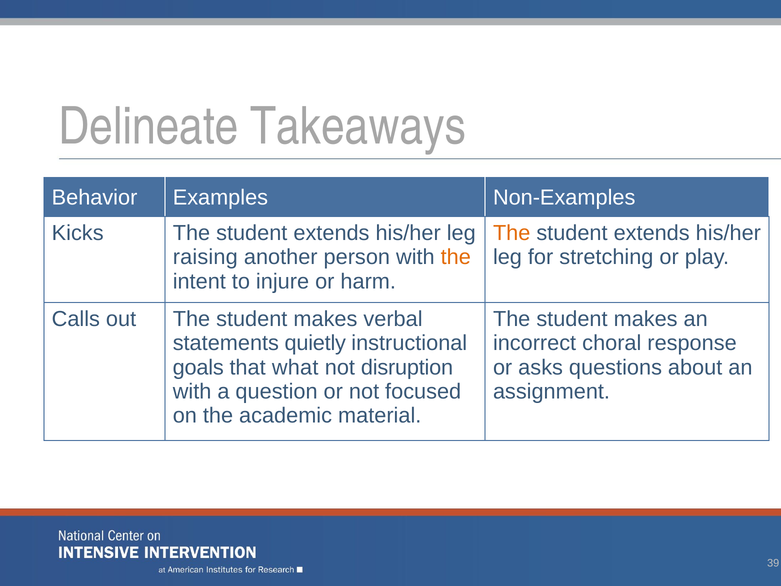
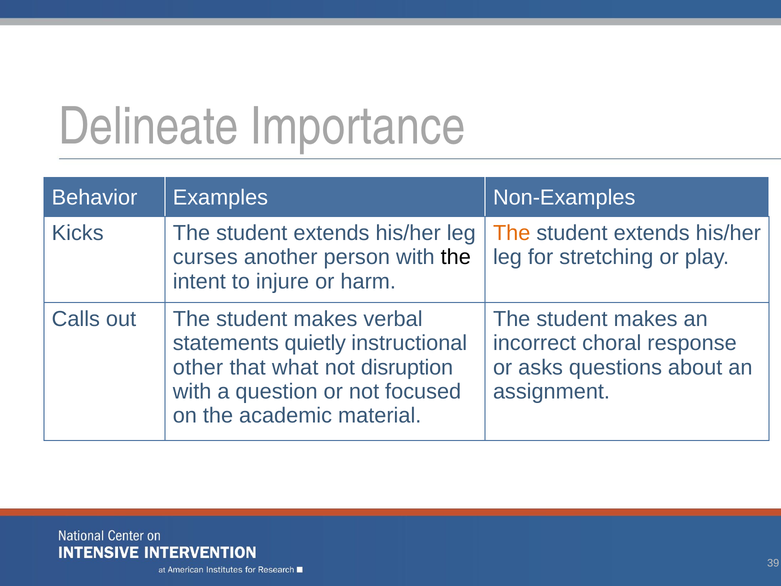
Takeaways: Takeaways -> Importance (358, 127)
raising: raising -> curses (205, 257)
the colour: orange -> black (456, 257)
goals: goals -> other (198, 367)
